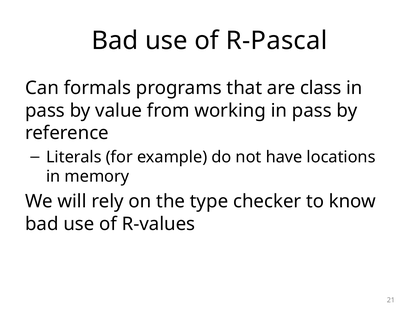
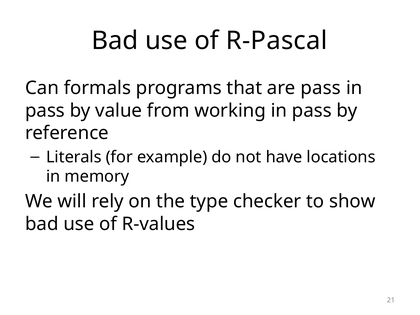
are class: class -> pass (321, 88)
know: know -> show (352, 201)
